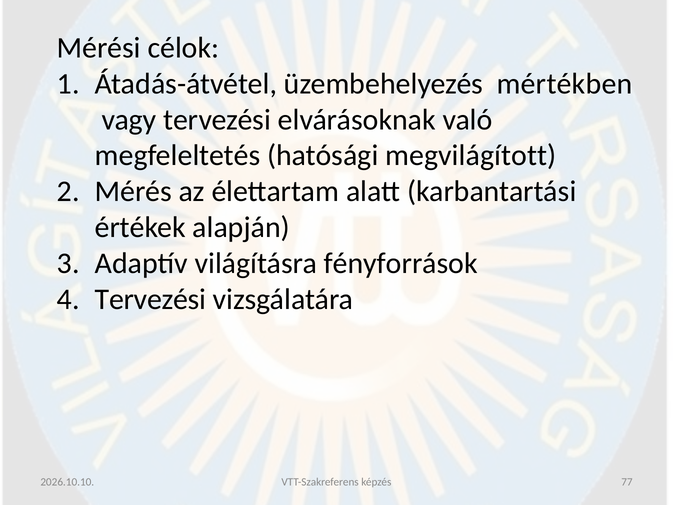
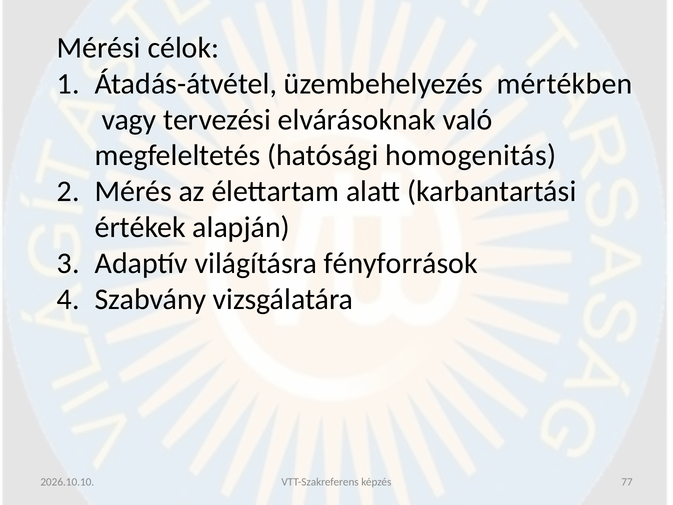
megvilágított: megvilágított -> homogenitás (471, 156)
Tervezési: Tervezési -> Szabvány (150, 299)
